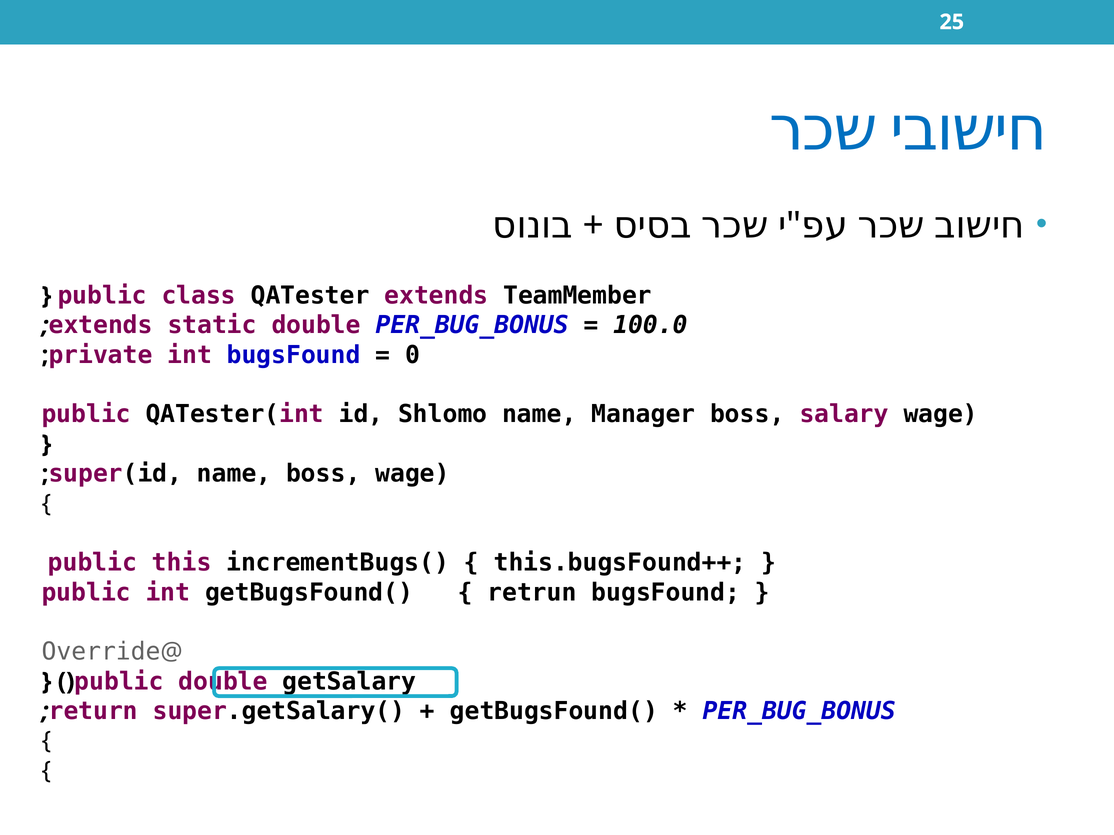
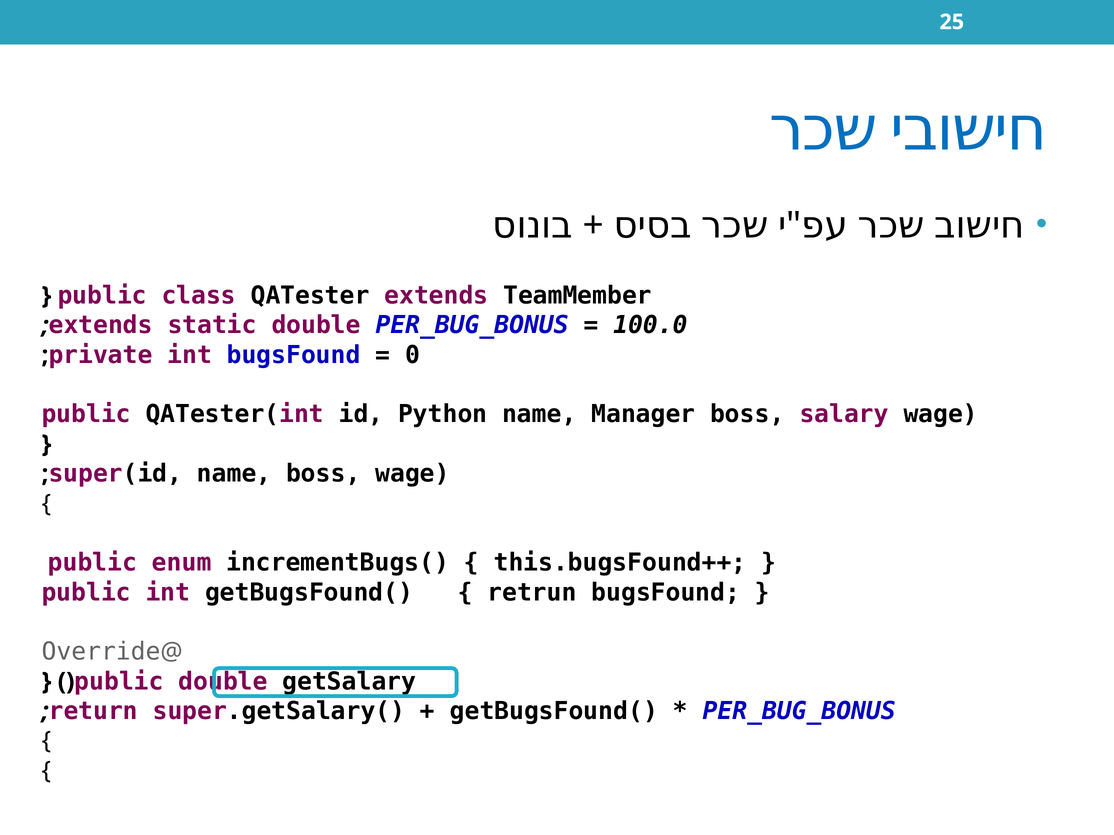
Shlomo: Shlomo -> Python (443, 415)
this: this -> enum (182, 563)
